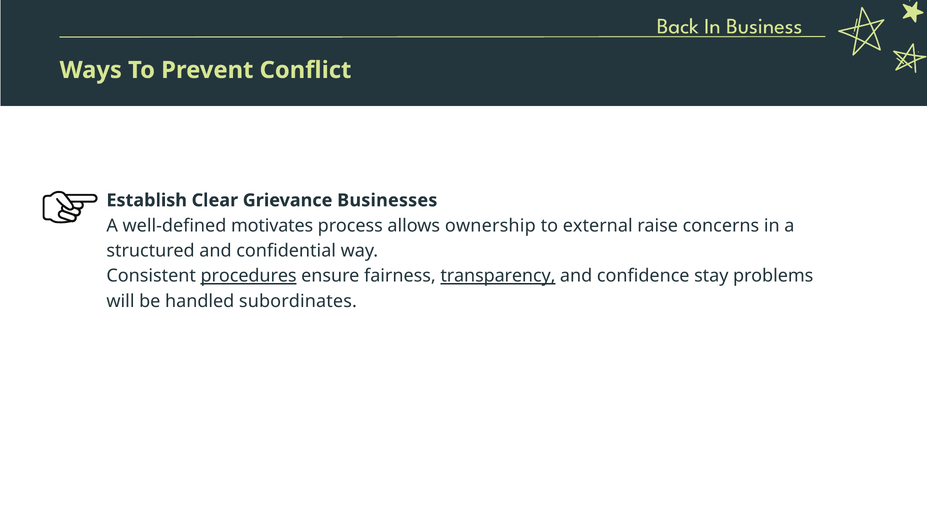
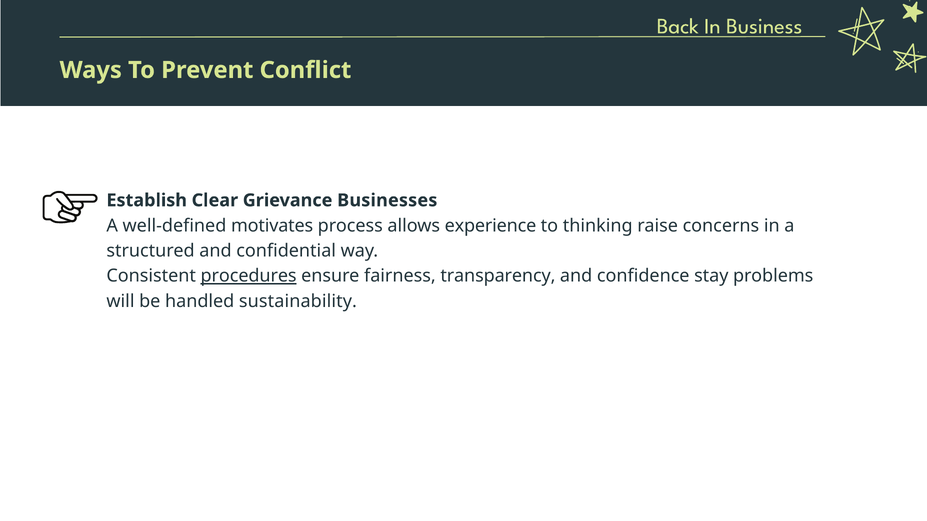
ownership: ownership -> experience (491, 226)
external: external -> thinking (598, 226)
transparency underline: present -> none (498, 276)
subordinates: subordinates -> sustainability (298, 301)
